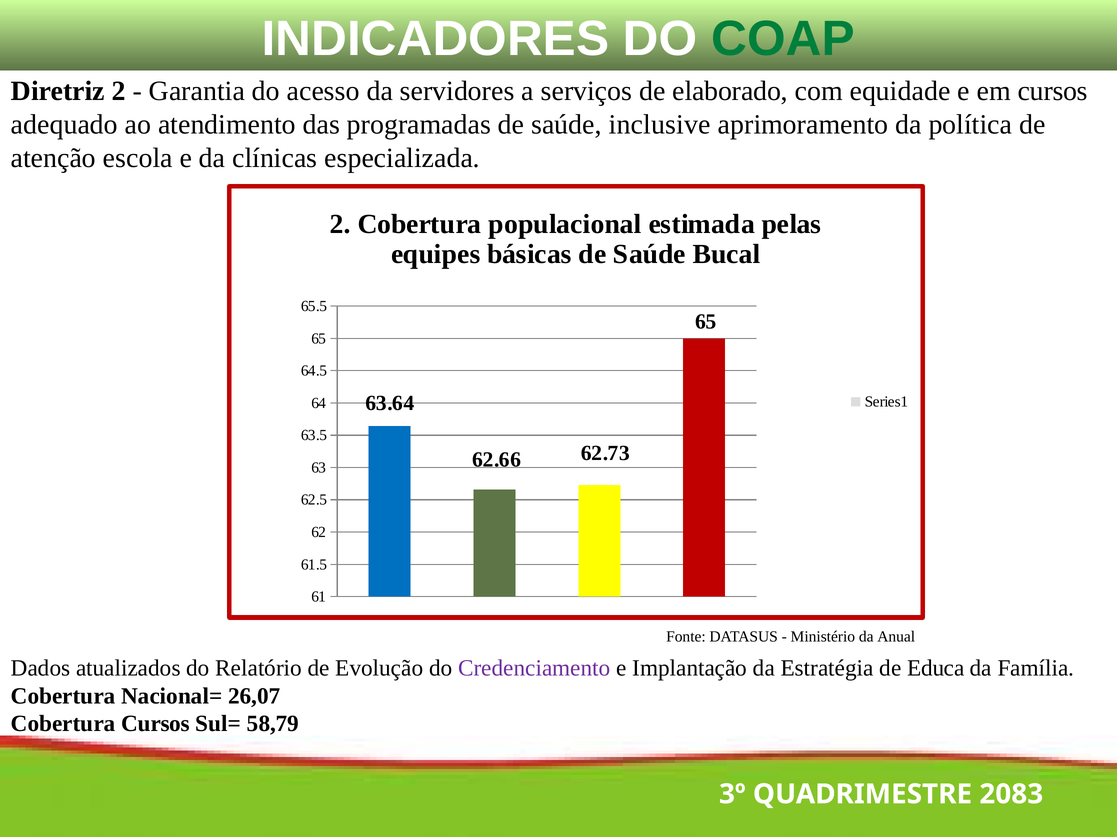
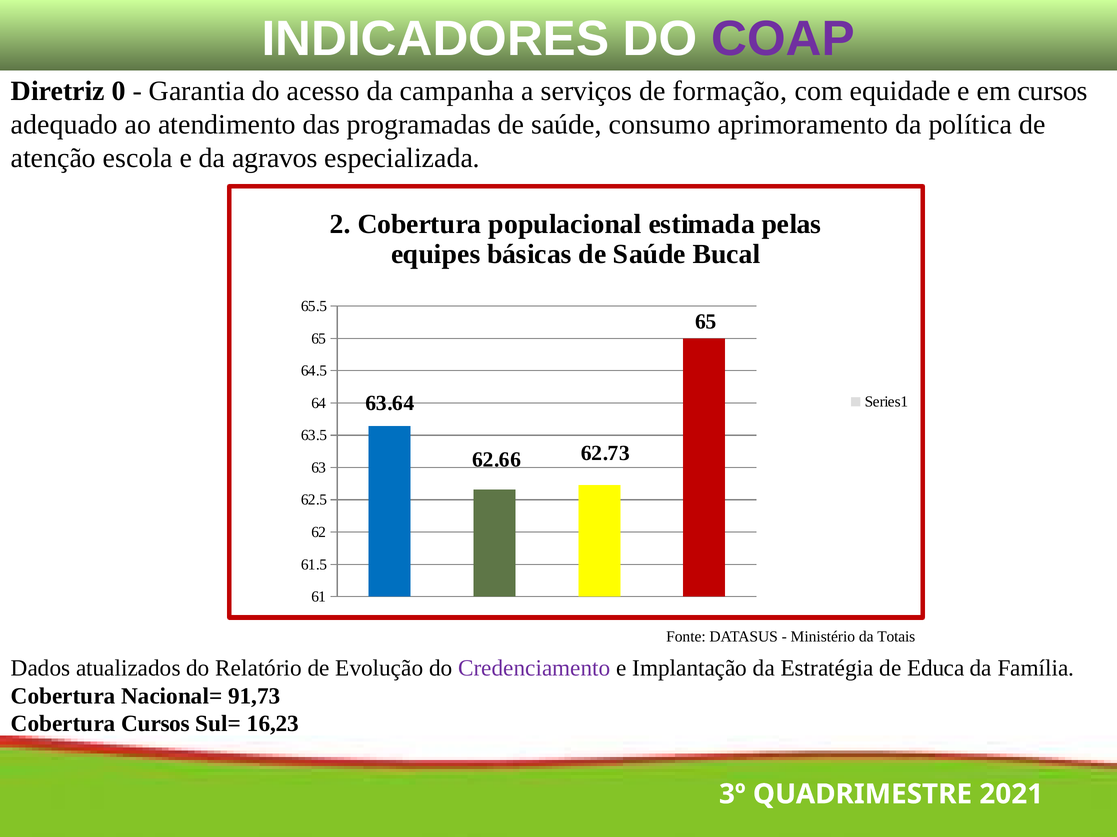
COAP colour: green -> purple (783, 39)
Diretriz 2: 2 -> 0 (119, 91)
servidores: servidores -> campanha (457, 91)
elaborado: elaborado -> formação (730, 91)
inclusive: inclusive -> consumo (660, 125)
clínicas: clínicas -> agravos (275, 158)
Anual: Anual -> Totais (896, 637)
26,07: 26,07 -> 91,73 (254, 697)
58,79: 58,79 -> 16,23 (273, 724)
2083: 2083 -> 2021 (1011, 795)
